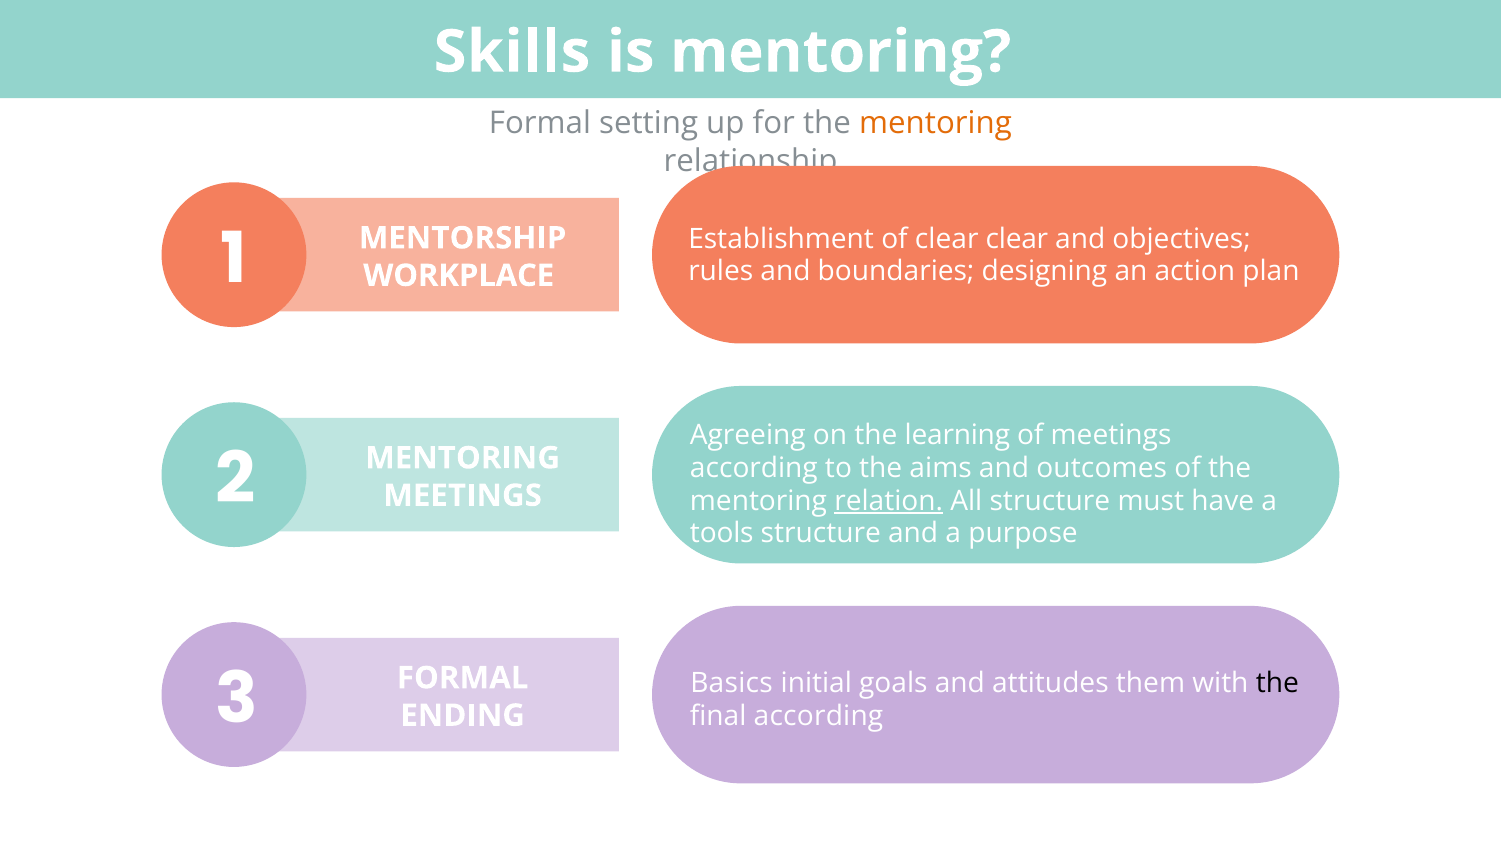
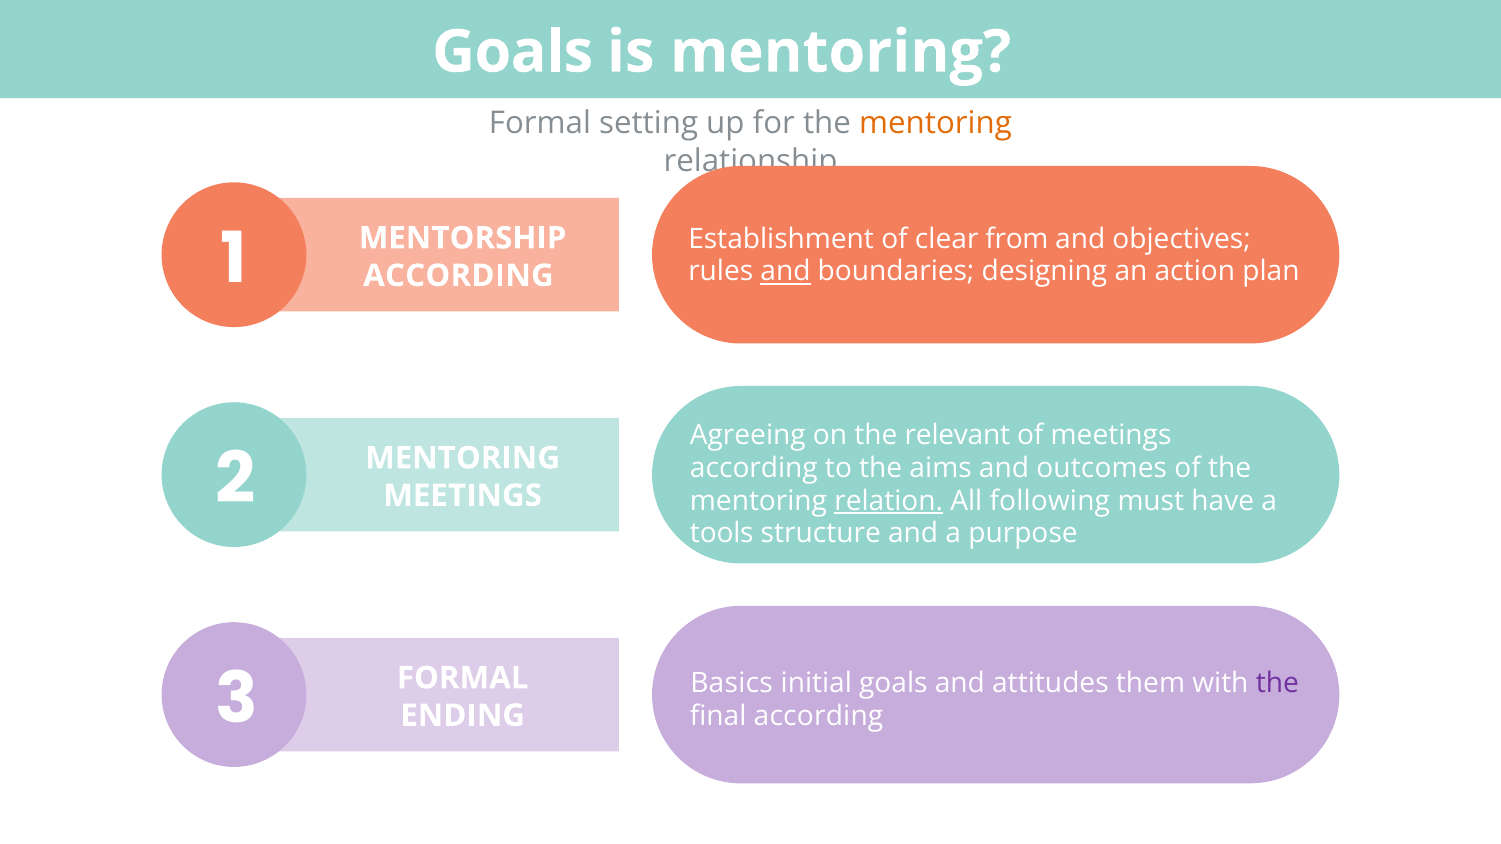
Skills: Skills -> Goals (513, 52)
clear clear: clear -> from (1017, 239)
and underline: none -> present (785, 272)
WORKPLACE: WORKPLACE -> ACCORDING (458, 276)
learning: learning -> relevant (957, 436)
All structure: structure -> following (1050, 501)
the colour: black -> purple (1277, 684)
